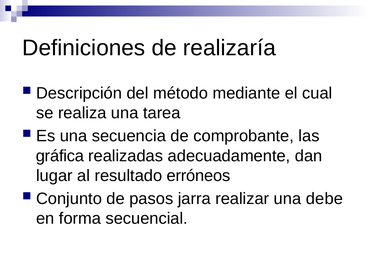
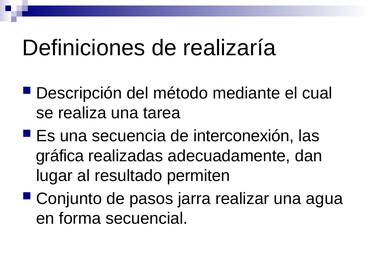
comprobante: comprobante -> interconexión (244, 136)
erróneos: erróneos -> permiten (198, 175)
debe: debe -> agua (324, 198)
